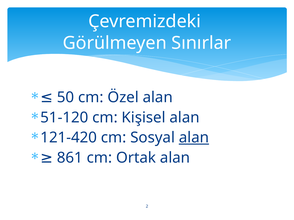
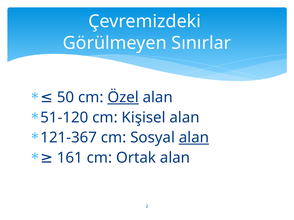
Özel underline: none -> present (123, 98)
121-420: 121-420 -> 121-367 (69, 138)
861: 861 -> 161 (70, 158)
